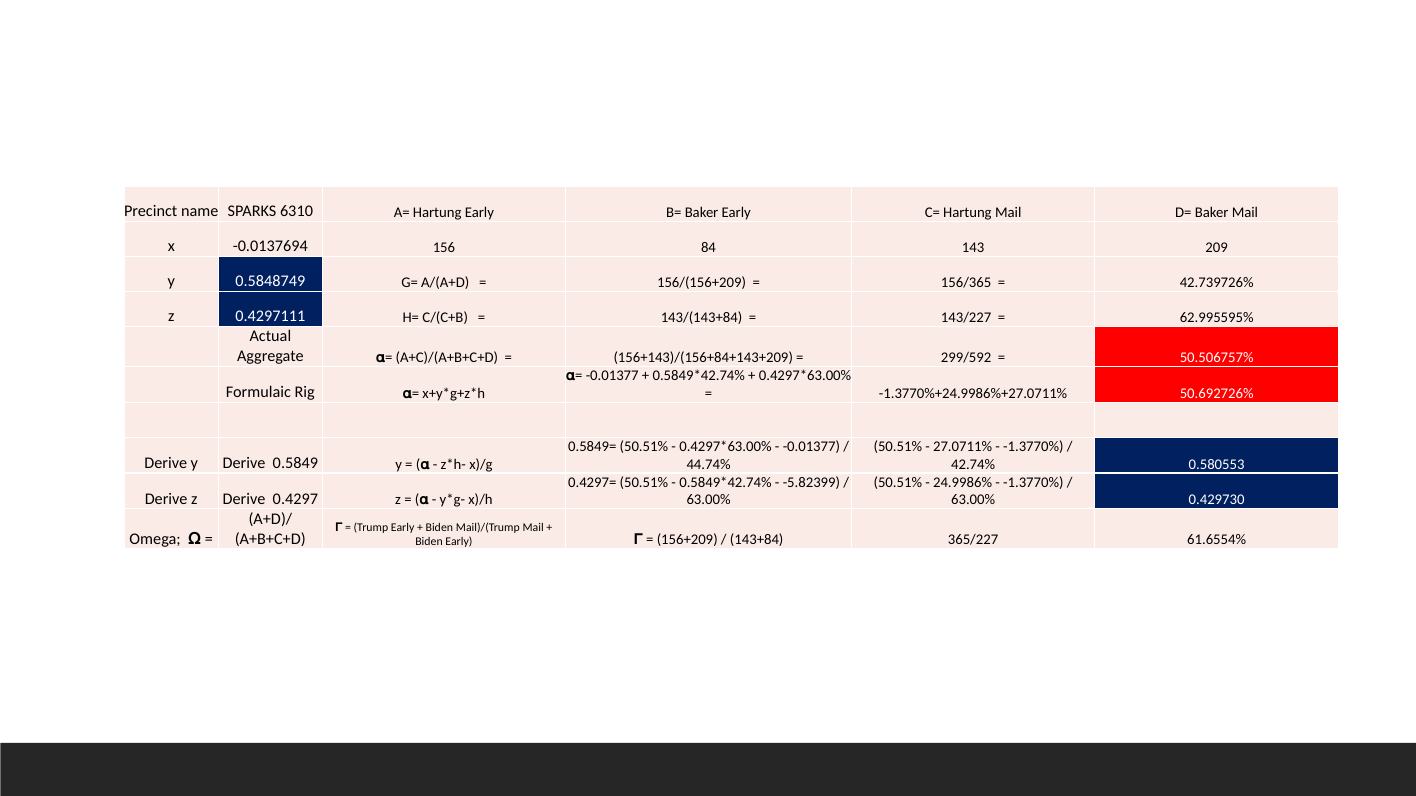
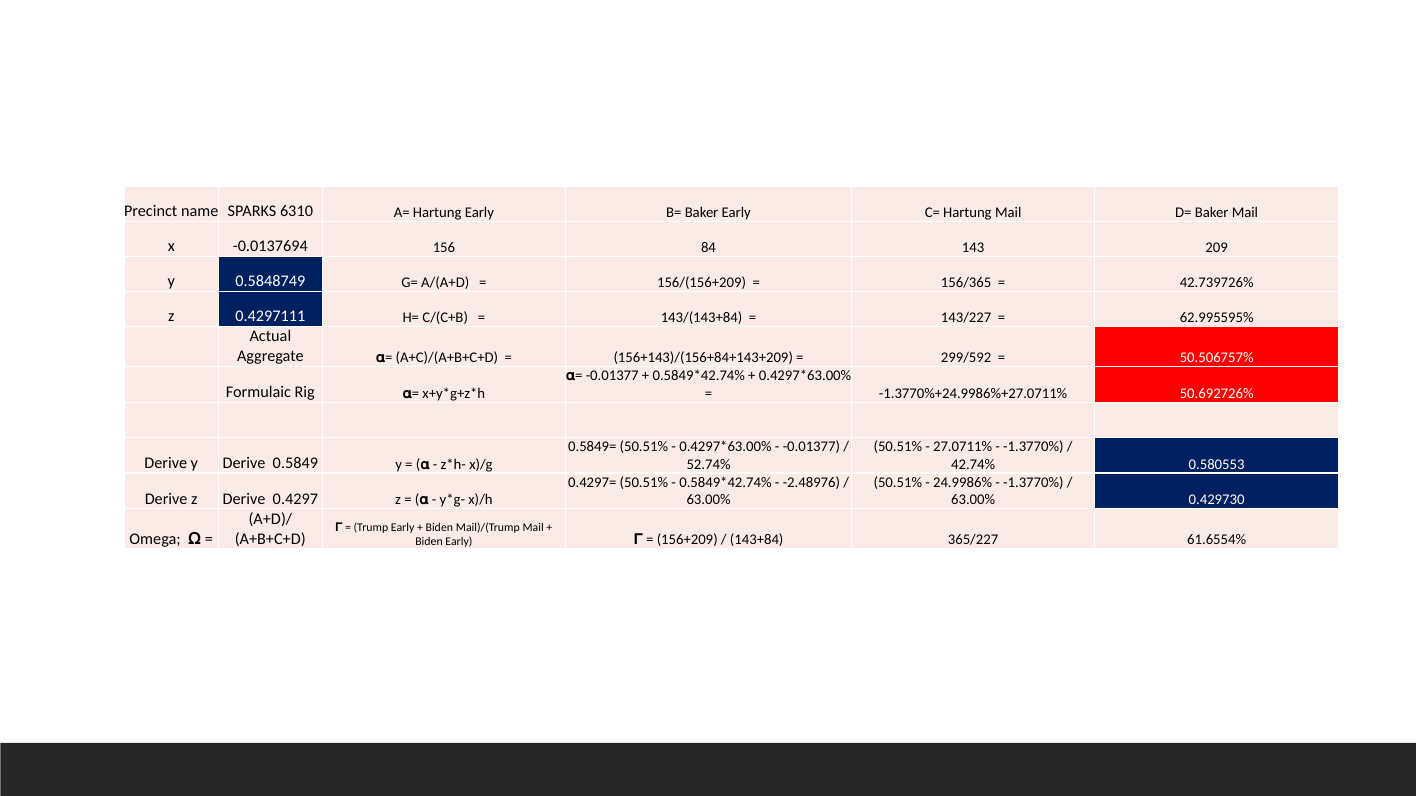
44.74%: 44.74% -> 52.74% (709, 464)
-5.82399: -5.82399 -> -2.48976 (811, 482)
